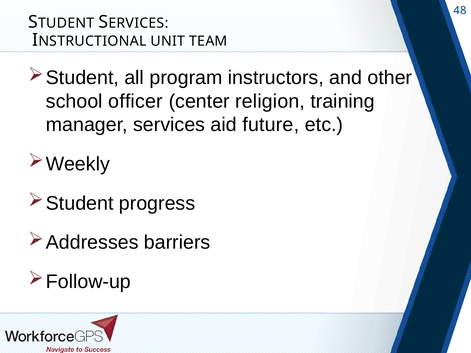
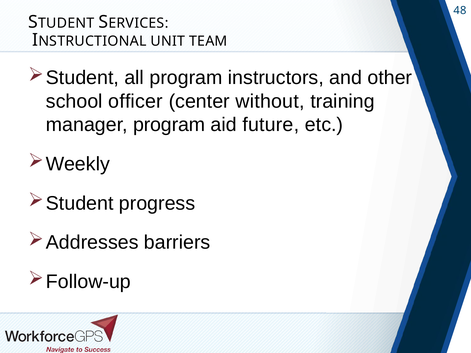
religion: religion -> without (270, 101)
manager services: services -> program (169, 125)
